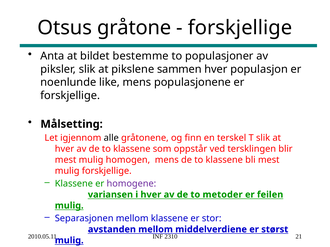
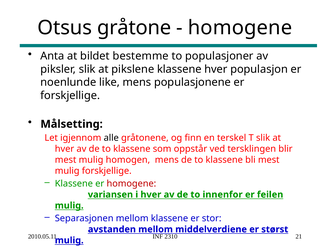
forskjellige: forskjellige -> homogene (240, 28)
pikslene sammen: sammen -> klassene (179, 69)
homogene colour: purple -> red (131, 184)
metoder: metoder -> innenfor (223, 195)
